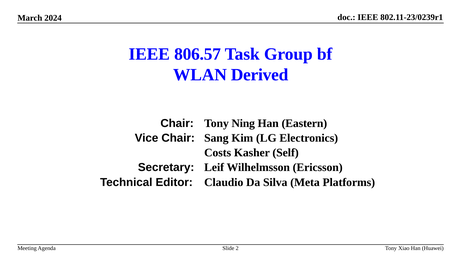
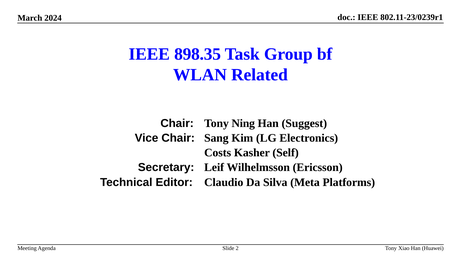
806.57: 806.57 -> 898.35 (198, 54)
Derived: Derived -> Related (259, 75)
Eastern: Eastern -> Suggest (304, 123)
